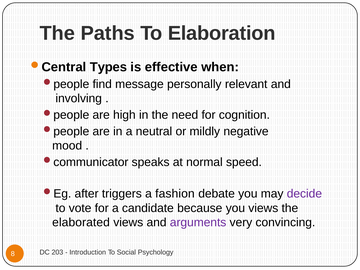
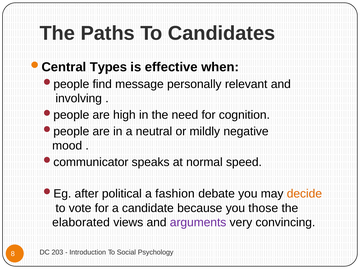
Elaboration: Elaboration -> Candidates (222, 33)
triggers: triggers -> political (122, 194)
decide colour: purple -> orange (304, 194)
you views: views -> those (263, 208)
